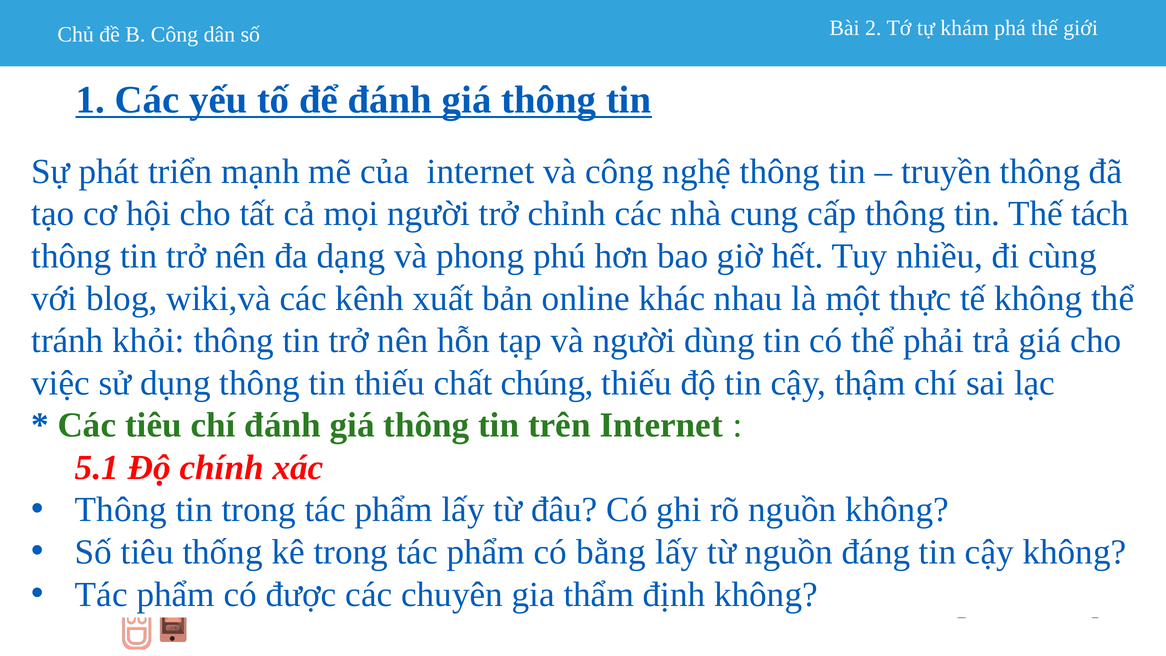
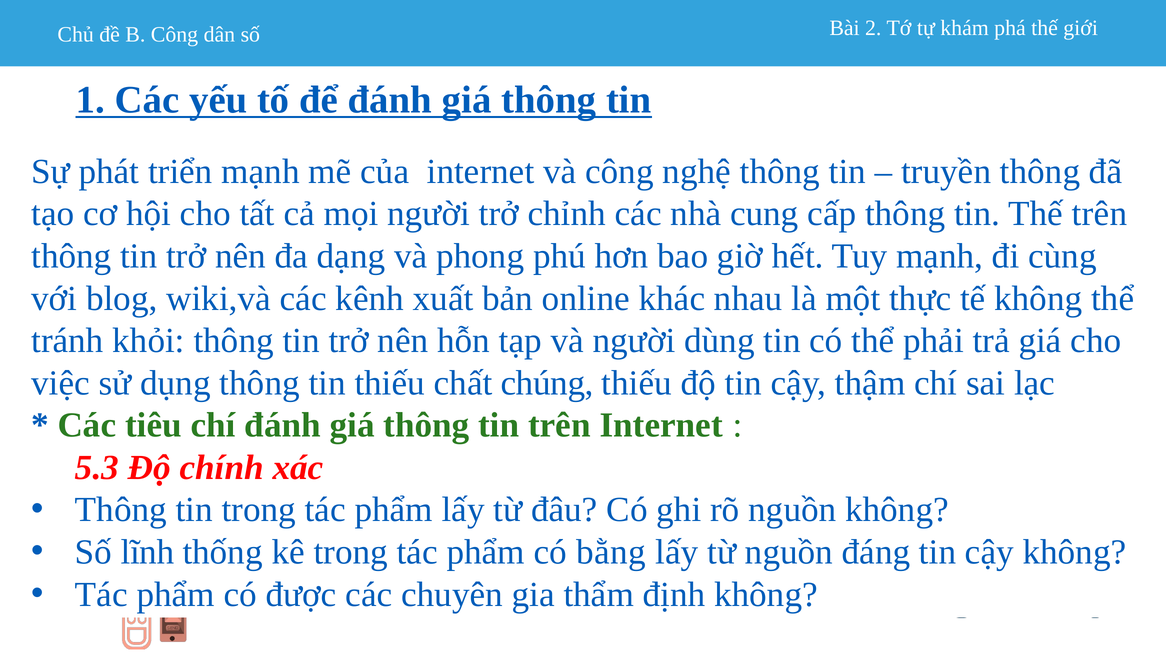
Thế tách: tách -> trên (1100, 214)
Tuy nhiều: nhiều -> mạnh (940, 256)
5.1: 5.1 -> 5.3 (97, 467)
Số tiêu: tiêu -> lĩnh (147, 552)
